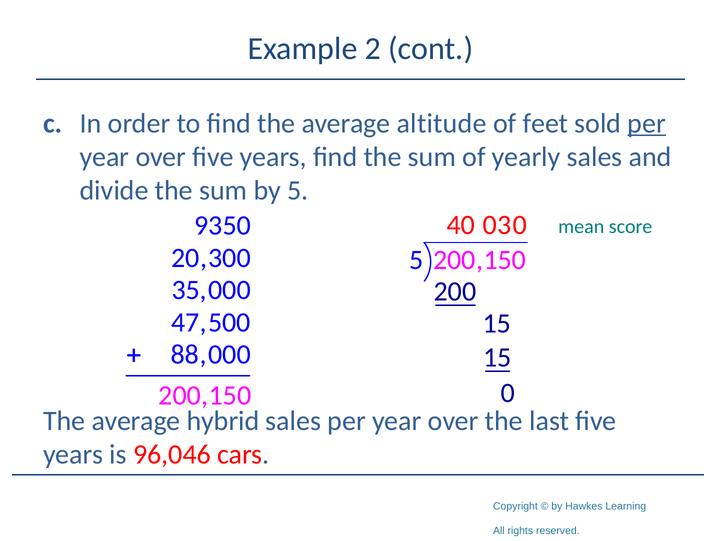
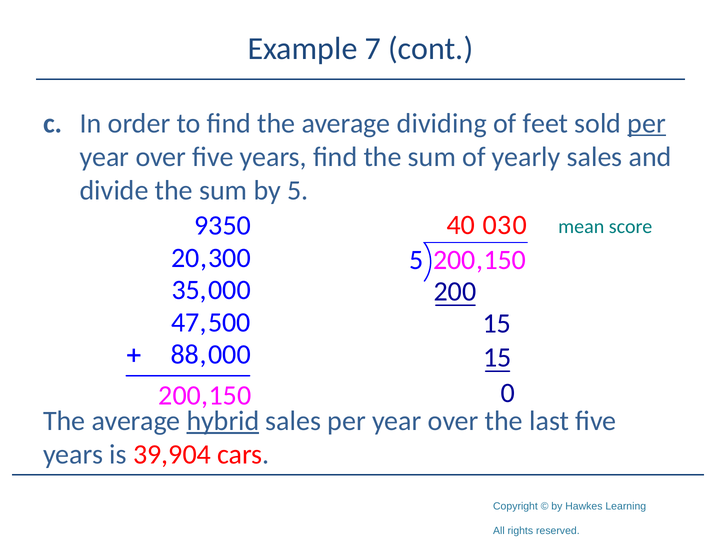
2: 2 -> 7 (373, 48)
altitude: altitude -> dividing (442, 123)
hybrid underline: none -> present (223, 421)
96,046: 96,046 -> 39,904 (172, 454)
